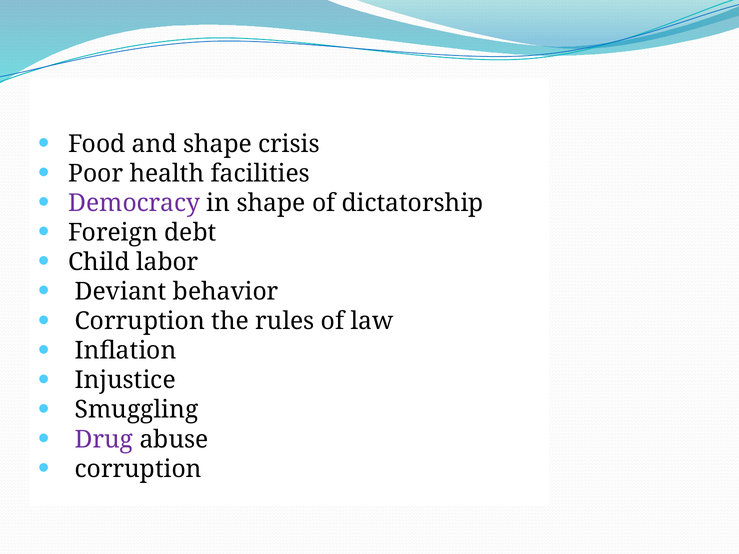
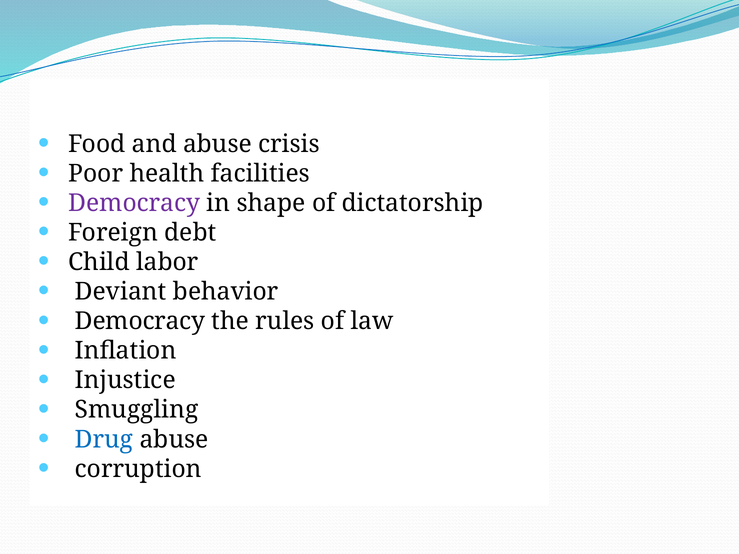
and shape: shape -> abuse (217, 144)
Corruption: Corruption -> Democracy (140, 321)
Drug colour: purple -> blue (104, 440)
